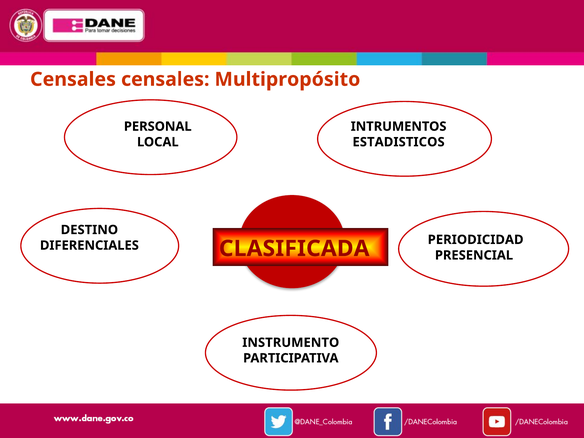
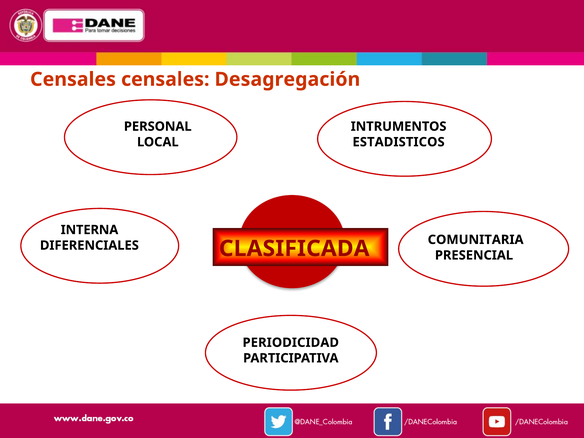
Multipropósito: Multipropósito -> Desagregación (287, 79)
DESTINO: DESTINO -> INTERNA (89, 230)
PERIODICIDAD: PERIODICIDAD -> COMUNITARIA (476, 240)
INSTRUMENTO: INSTRUMENTO -> PERIODICIDAD (291, 343)
